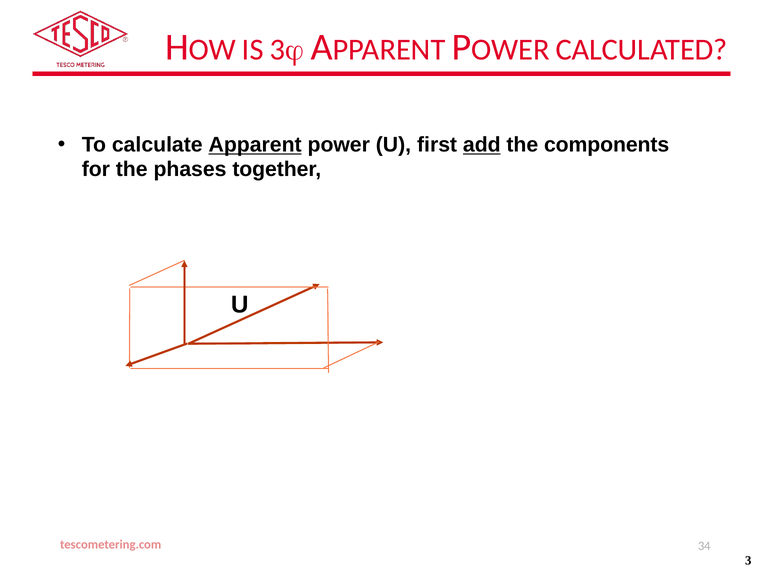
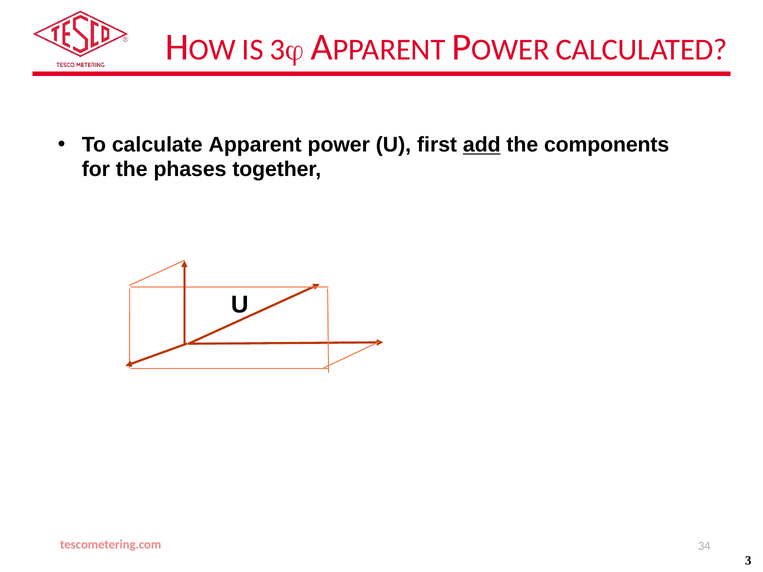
Apparent underline: present -> none (255, 145)
